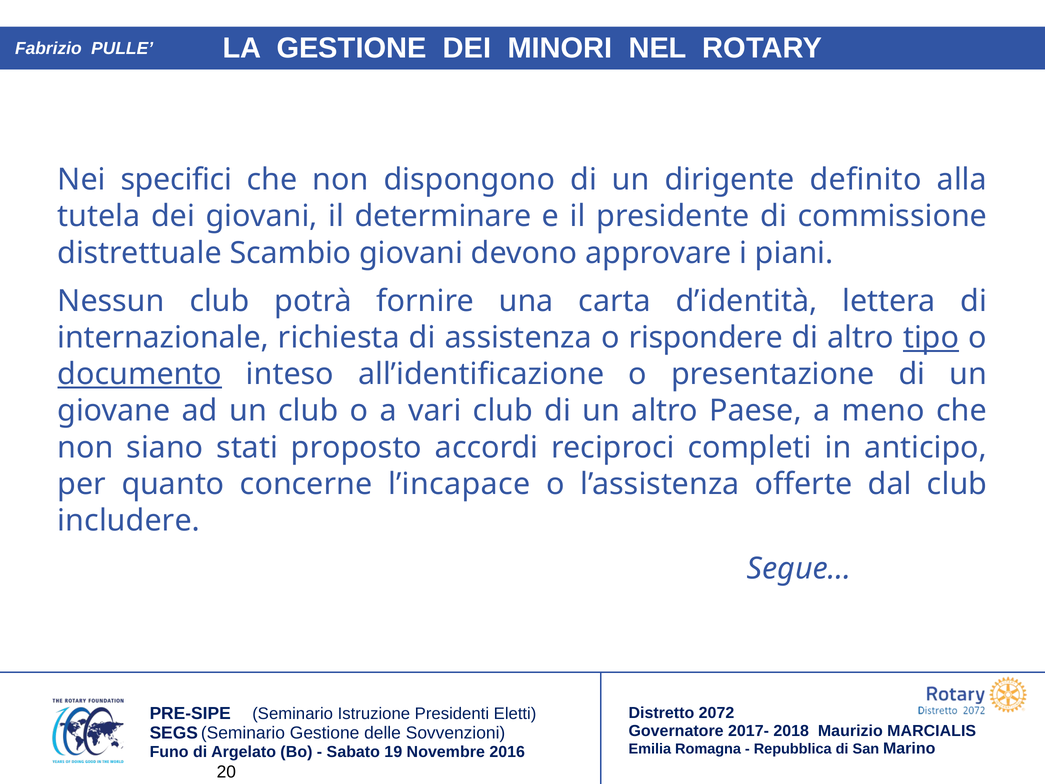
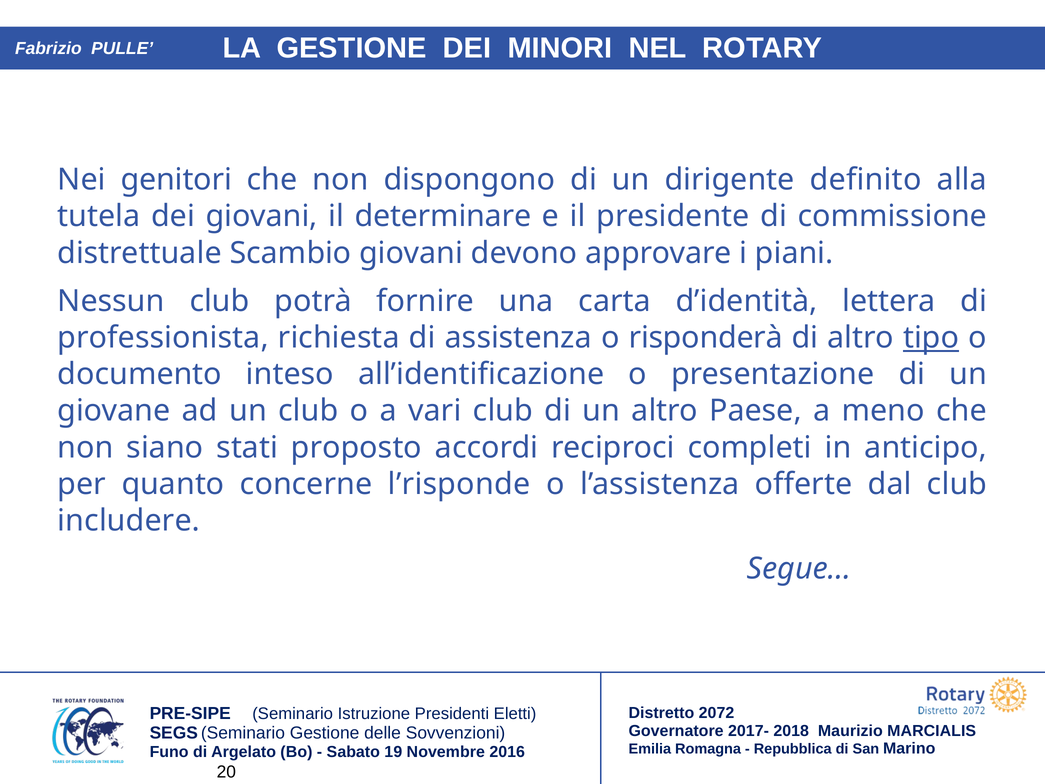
specifici: specifici -> genitori (176, 180)
internazionale: internazionale -> professionista (163, 338)
rispondere: rispondere -> risponderà (706, 338)
documento underline: present -> none (140, 374)
l’incapace: l’incapace -> l’risponde (459, 484)
